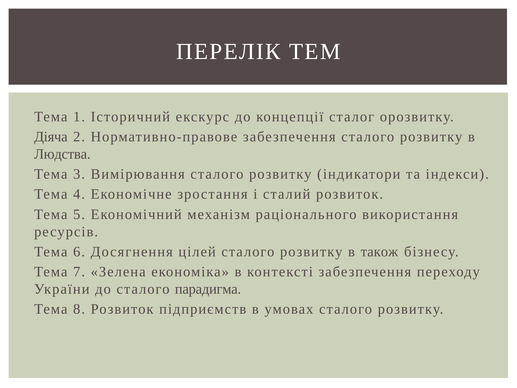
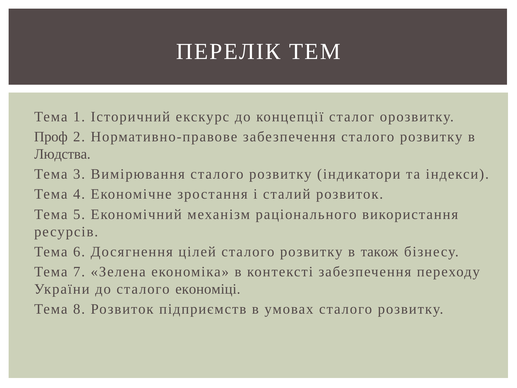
Діяча: Діяча -> Проф (51, 137)
парадигма: парадигма -> економіці (208, 289)
